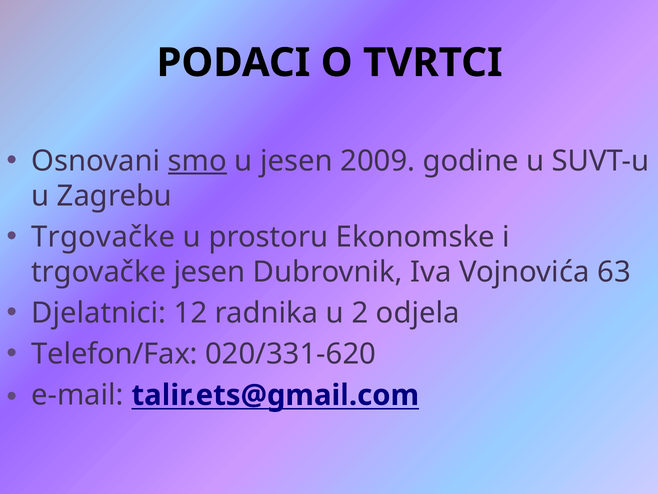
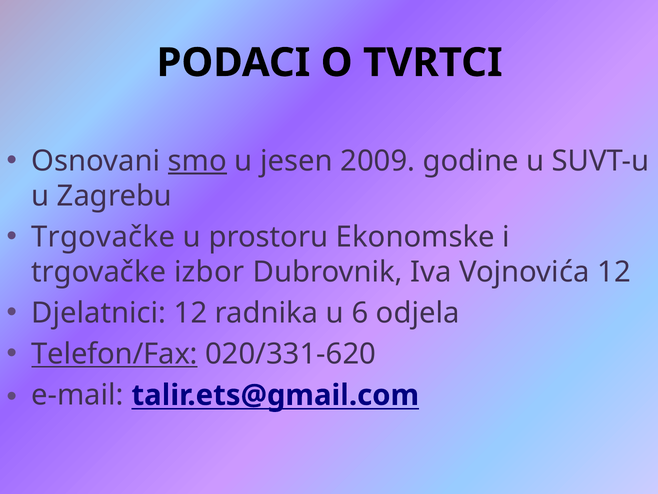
trgovačke jesen: jesen -> izbor (209, 272)
Vojnovića 63: 63 -> 12 (614, 272)
2: 2 -> 6 (360, 313)
Telefon/Fax underline: none -> present (115, 354)
